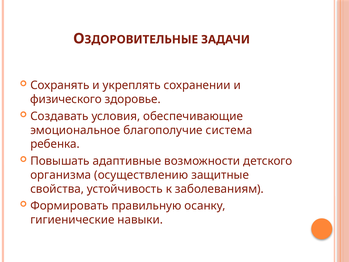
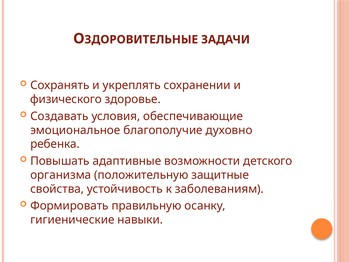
система: система -> духовно (229, 130)
осуществлению: осуществлению -> положительную (141, 175)
